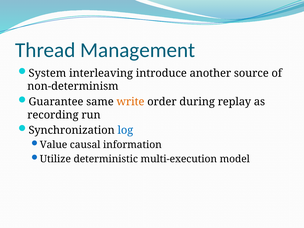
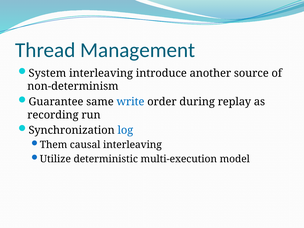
write colour: orange -> blue (130, 102)
Value: Value -> Them (54, 145)
causal information: information -> interleaving (132, 145)
